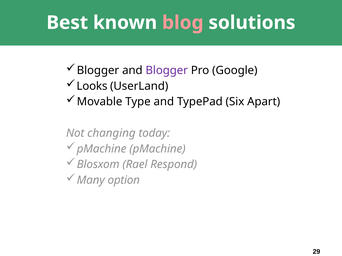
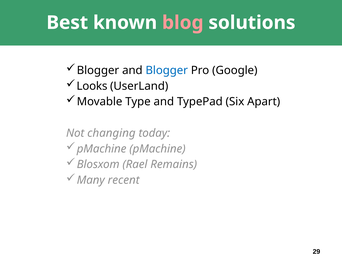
Blogger colour: purple -> blue (167, 70)
Respond: Respond -> Remains (174, 165)
option: option -> recent (124, 181)
